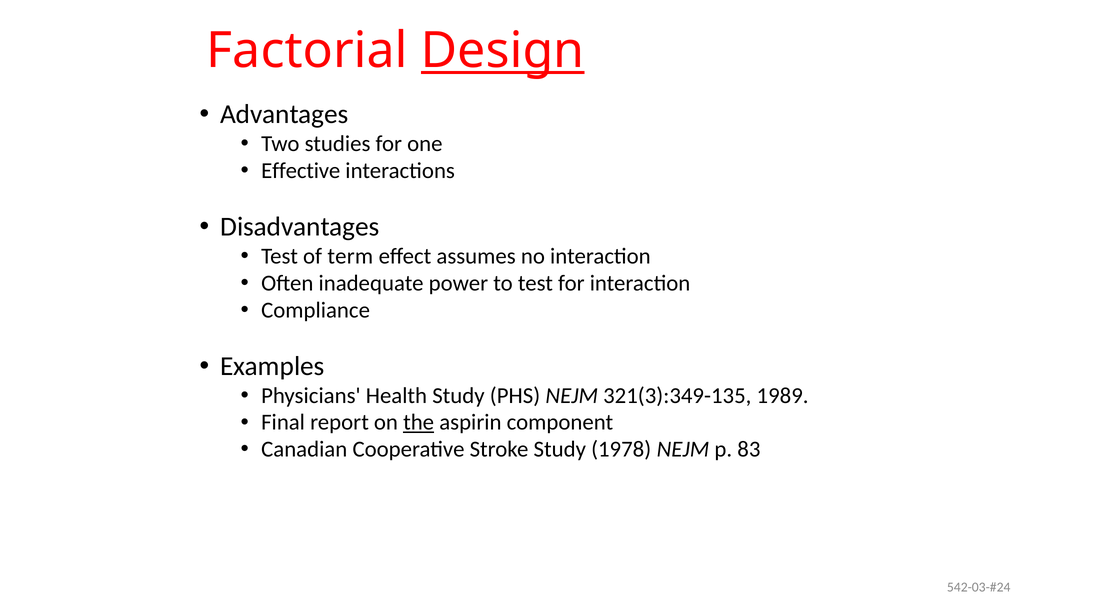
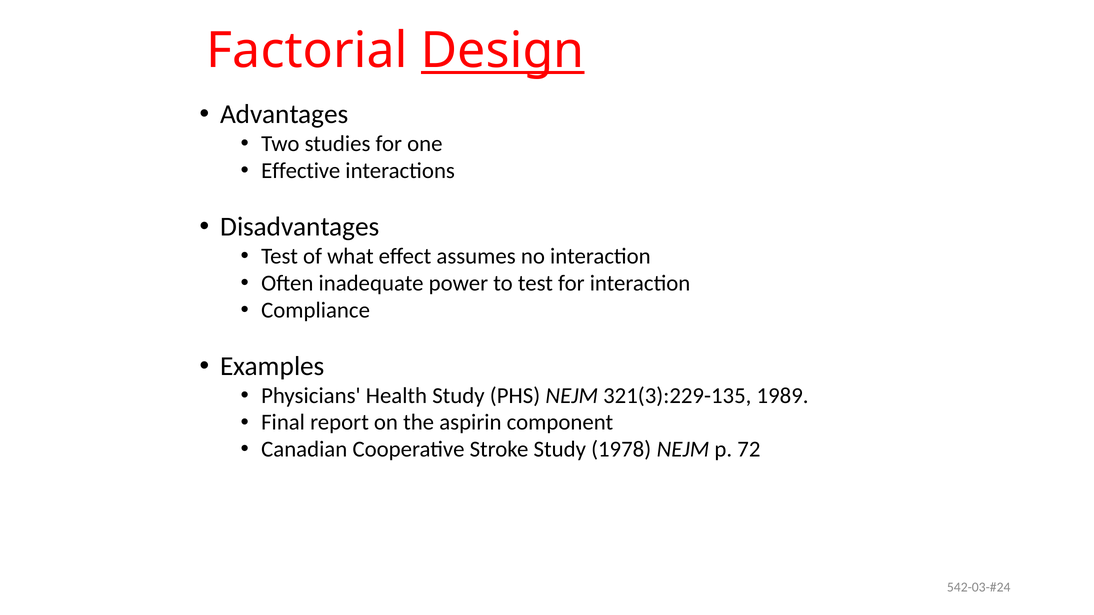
term: term -> what (350, 256)
321(3):349-135: 321(3):349-135 -> 321(3):229-135 (677, 396)
the underline: present -> none (419, 423)
83: 83 -> 72 (749, 450)
